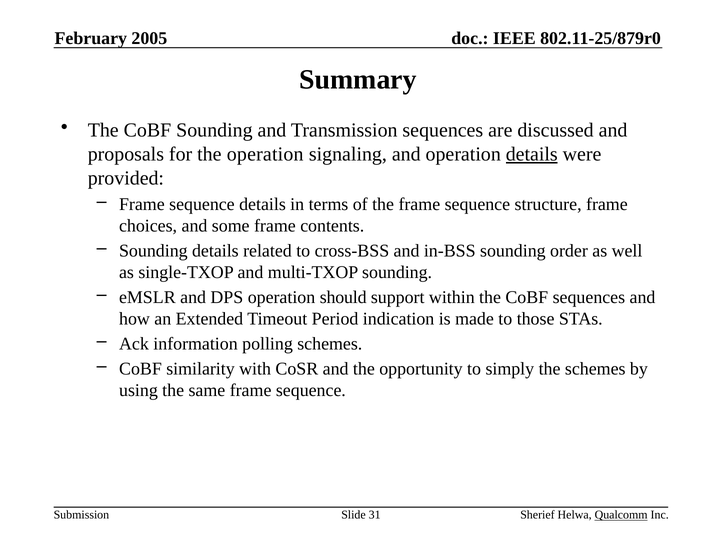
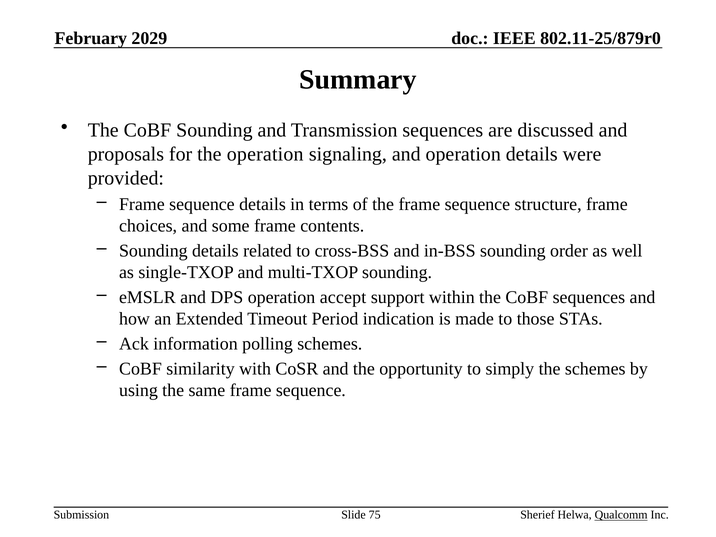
2005: 2005 -> 2029 (149, 38)
details underline: present -> none (532, 154)
should: should -> accept (343, 297)
31: 31 -> 75 (375, 515)
